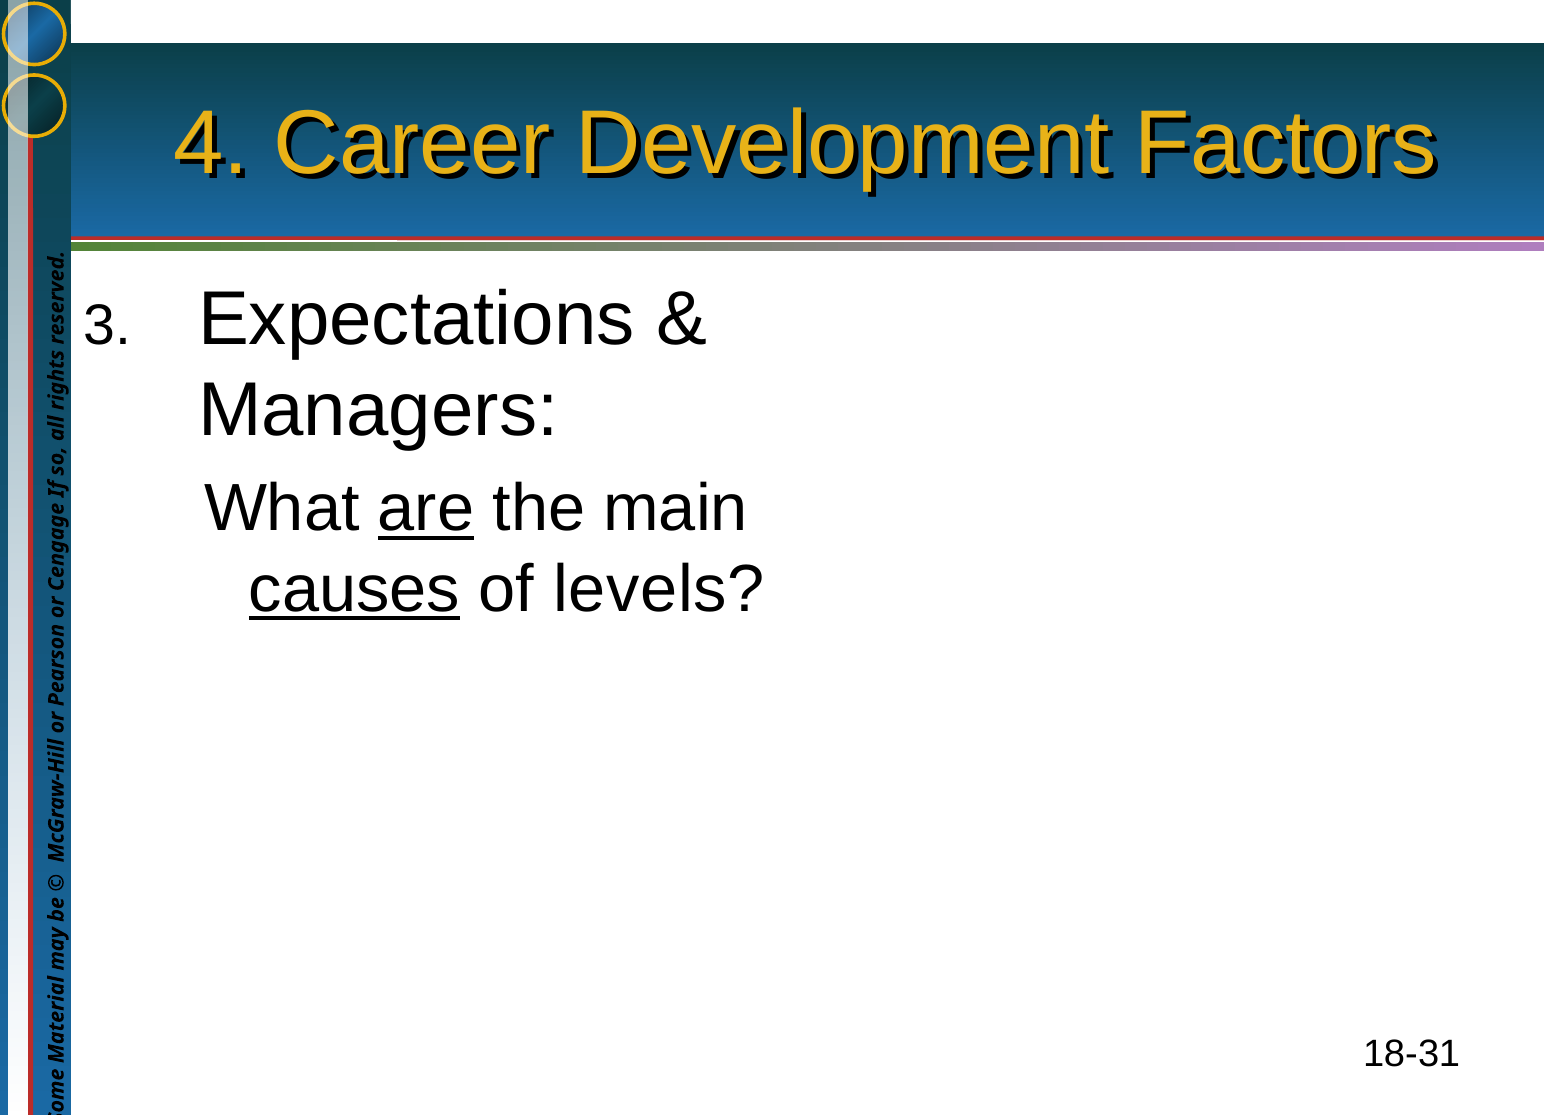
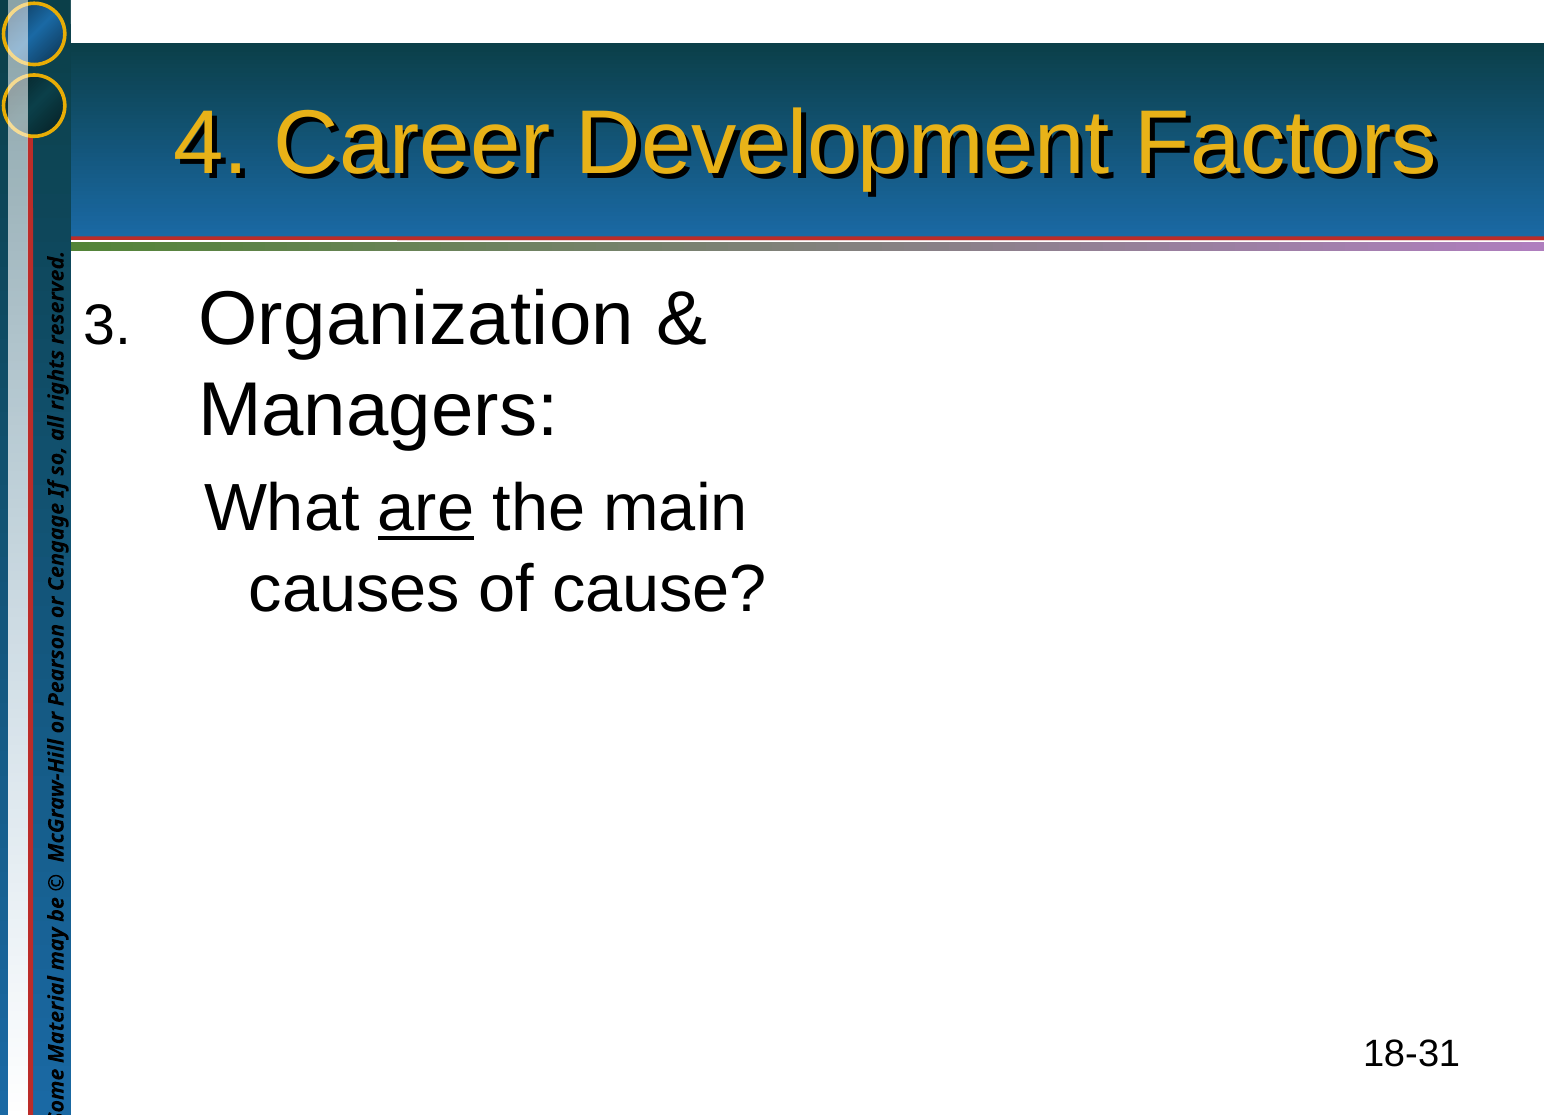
Expectations: Expectations -> Organization (416, 319)
causes underline: present -> none (354, 589)
levels: levels -> cause (660, 589)
